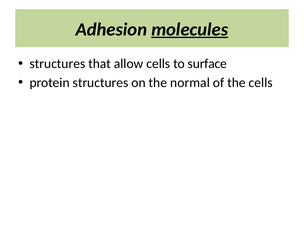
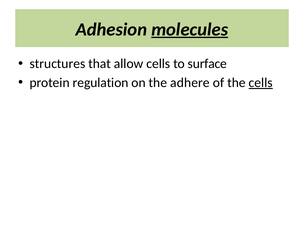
protein structures: structures -> regulation (101, 83)
normal: normal -> adhere (190, 83)
cells underline: none -> present (261, 83)
